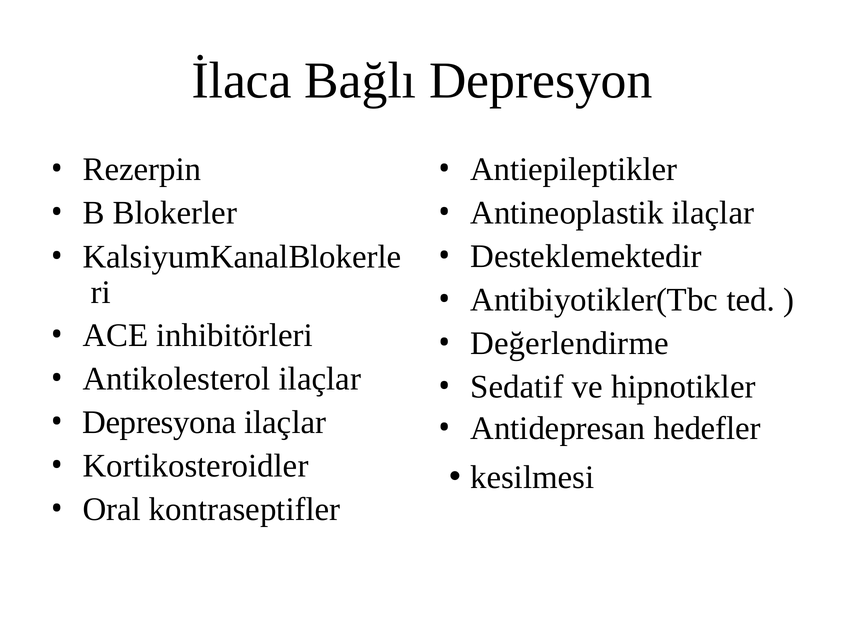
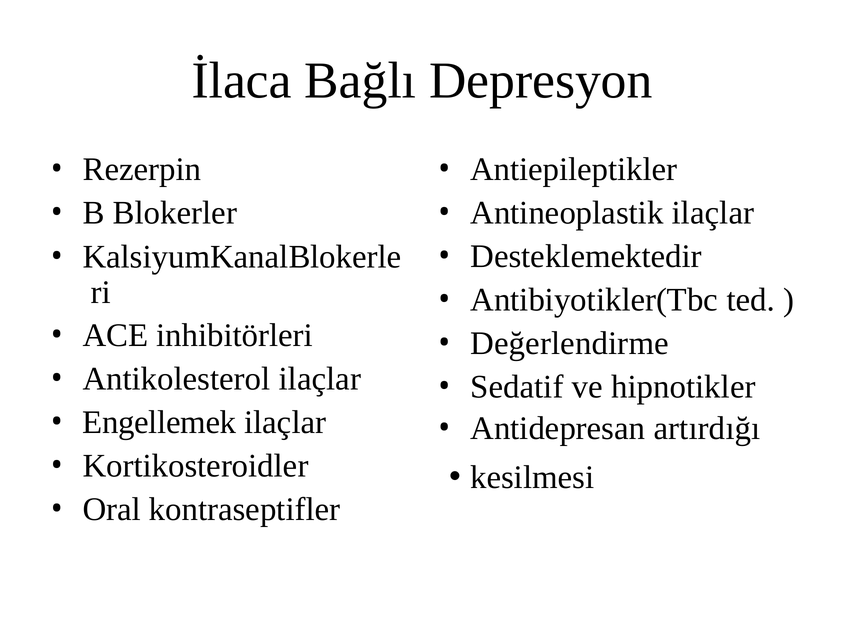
Depresyona: Depresyona -> Engellemek (159, 422)
hedefler: hedefler -> artırdığı (707, 428)
